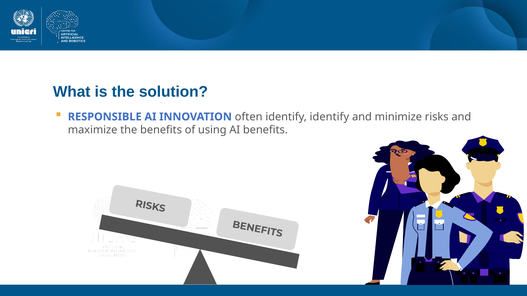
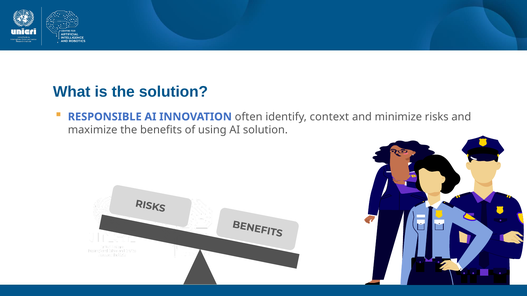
identify identify: identify -> context (329, 117)
AI benefits: benefits -> solution (265, 130)
